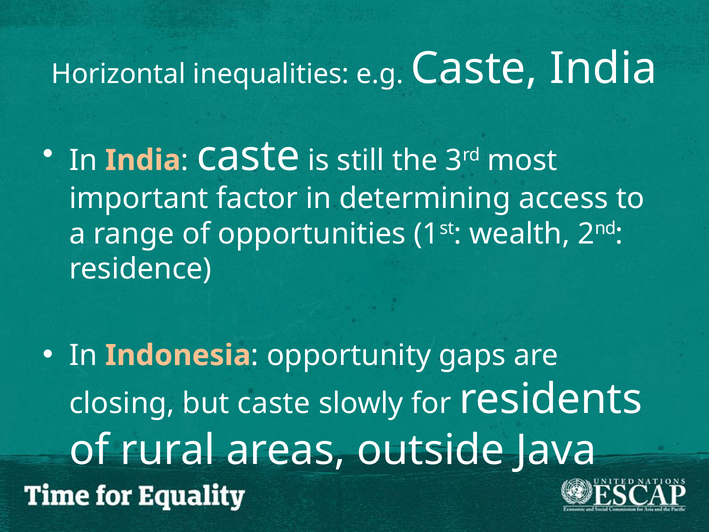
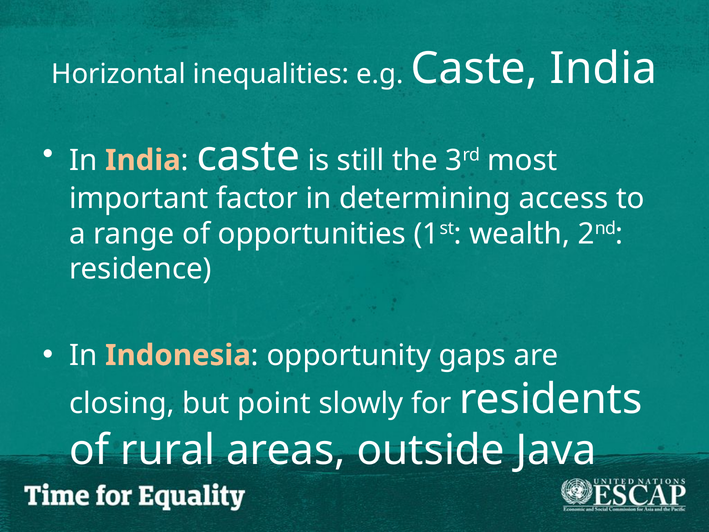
but caste: caste -> point (274, 403)
